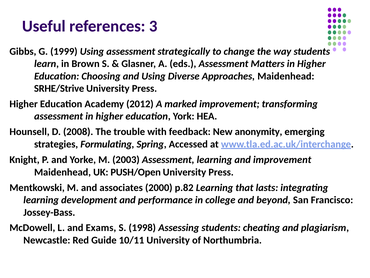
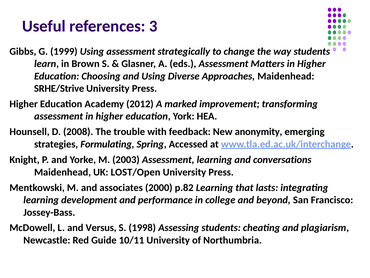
and improvement: improvement -> conversations (282, 160)
PUSH/Open: PUSH/Open -> LOST/Open (136, 172)
Exams: Exams -> Versus (101, 227)
